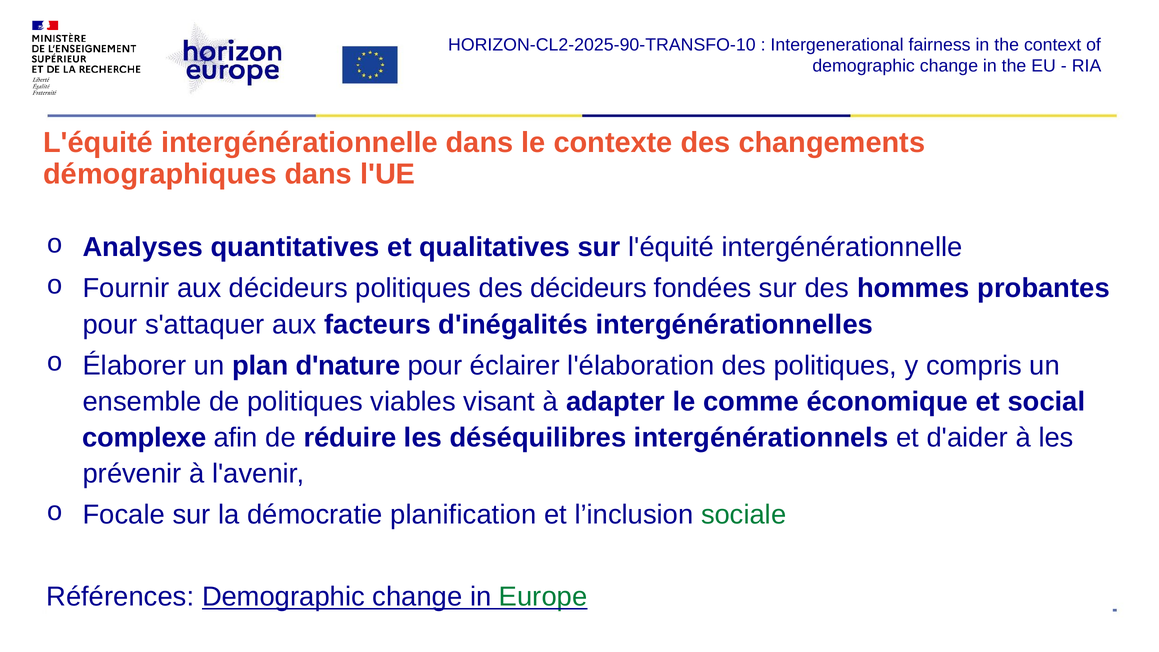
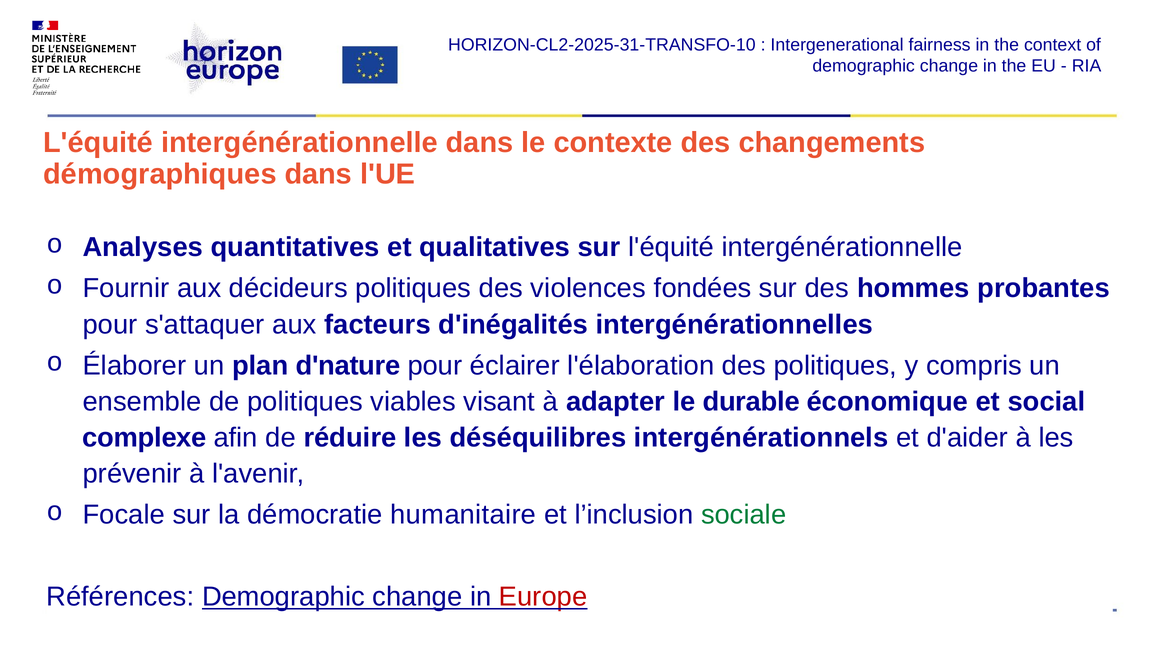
HORIZON-CL2-2025-90-TRANSFO-10: HORIZON-CL2-2025-90-TRANSFO-10 -> HORIZON-CL2-2025-31-TRANSFO-10 (602, 45)
des décideurs: décideurs -> violences (588, 288)
comme: comme -> durable (751, 402)
planification: planification -> humanitaire (463, 515)
Europe colour: green -> red (543, 597)
